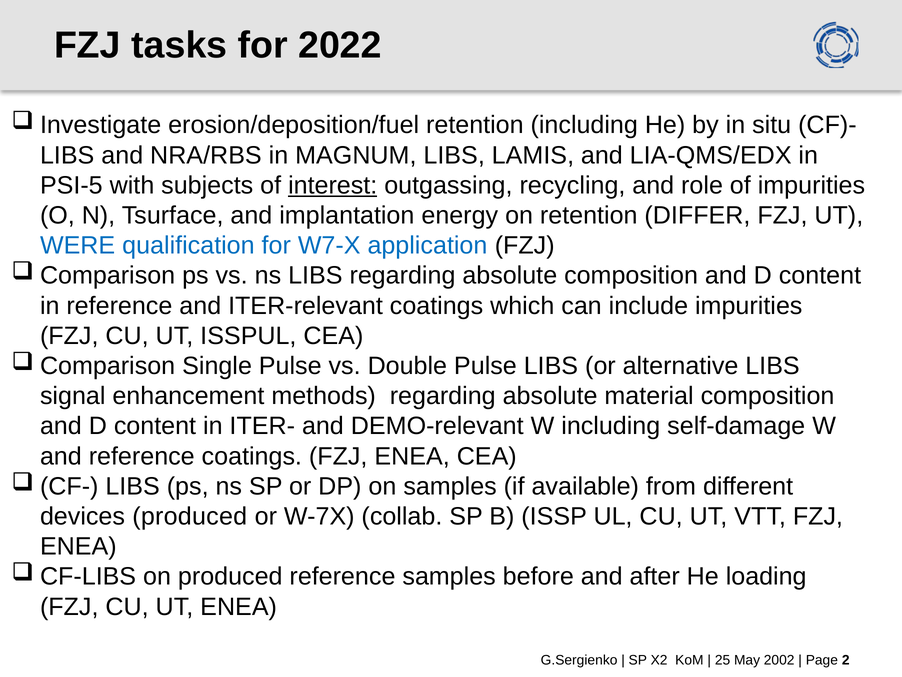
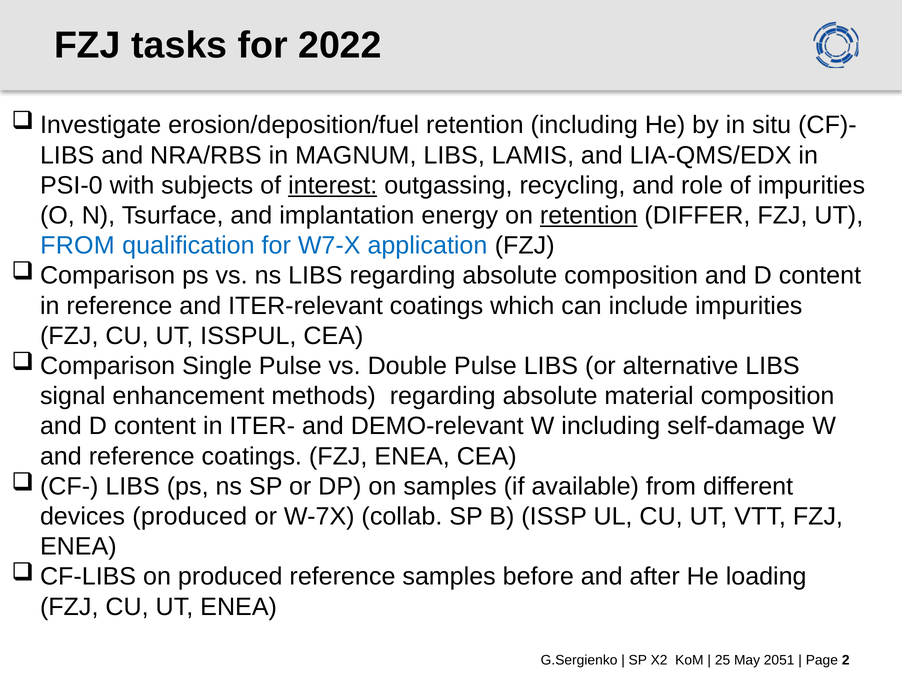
PSI-5: PSI-5 -> PSI-0 (71, 185)
retention underline: none -> present (589, 215)
WERE: WERE -> FROM (77, 245)
2002: 2002 -> 2051 (779, 660)
